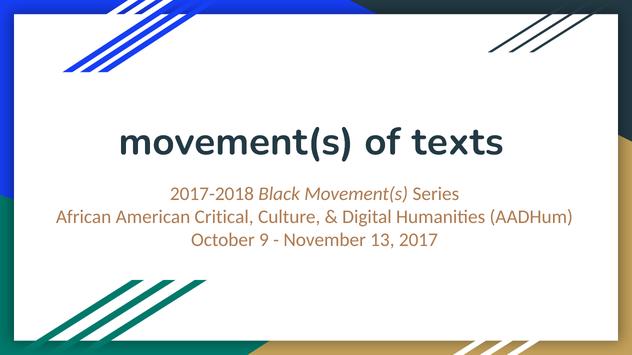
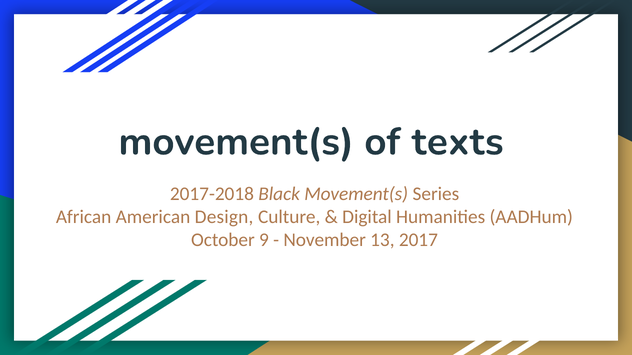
Critical: Critical -> Design (224, 217)
